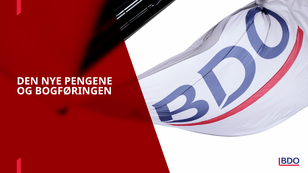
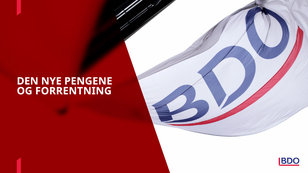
BOGFØRINGEN: BOGFØRINGEN -> FORRENTNING (73, 91)
